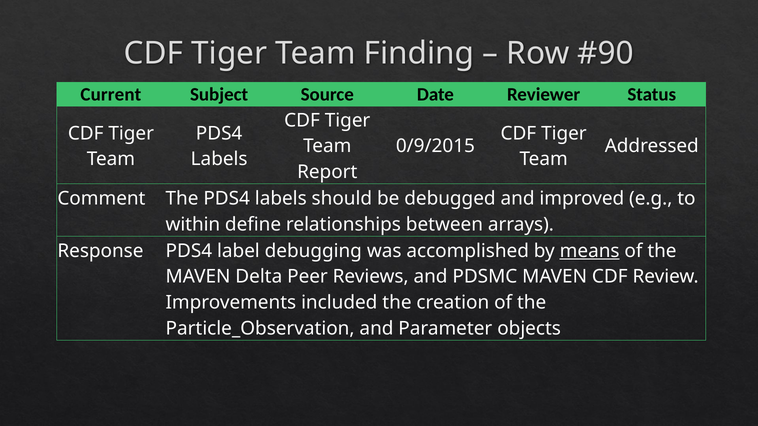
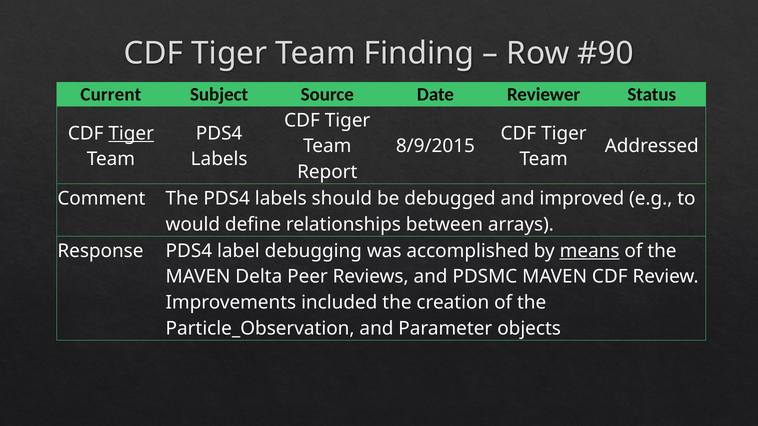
Tiger underline: none -> present (131, 133)
0/9/2015: 0/9/2015 -> 8/9/2015 (435, 146)
within: within -> would (193, 225)
